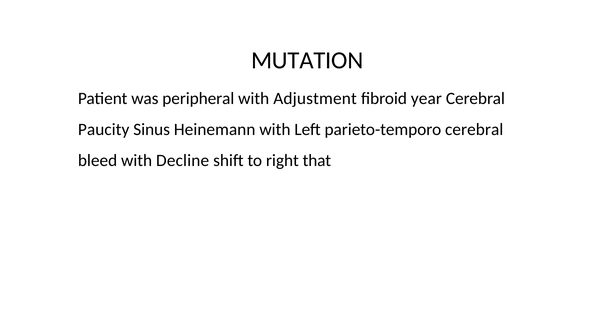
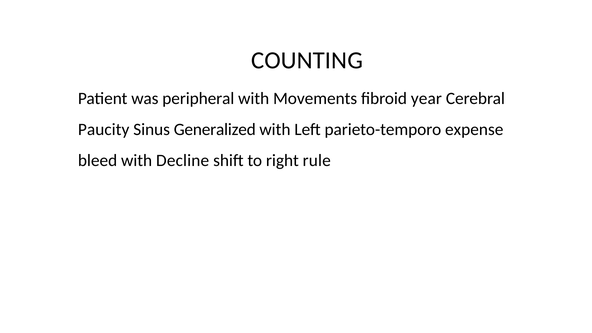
MUTATION: MUTATION -> COUNTING (307, 60)
Adjustment: Adjustment -> Movements (315, 98)
Heinemann: Heinemann -> Generalized (215, 129)
parieto-temporo cerebral: cerebral -> expense (474, 129)
that: that -> rule (317, 160)
